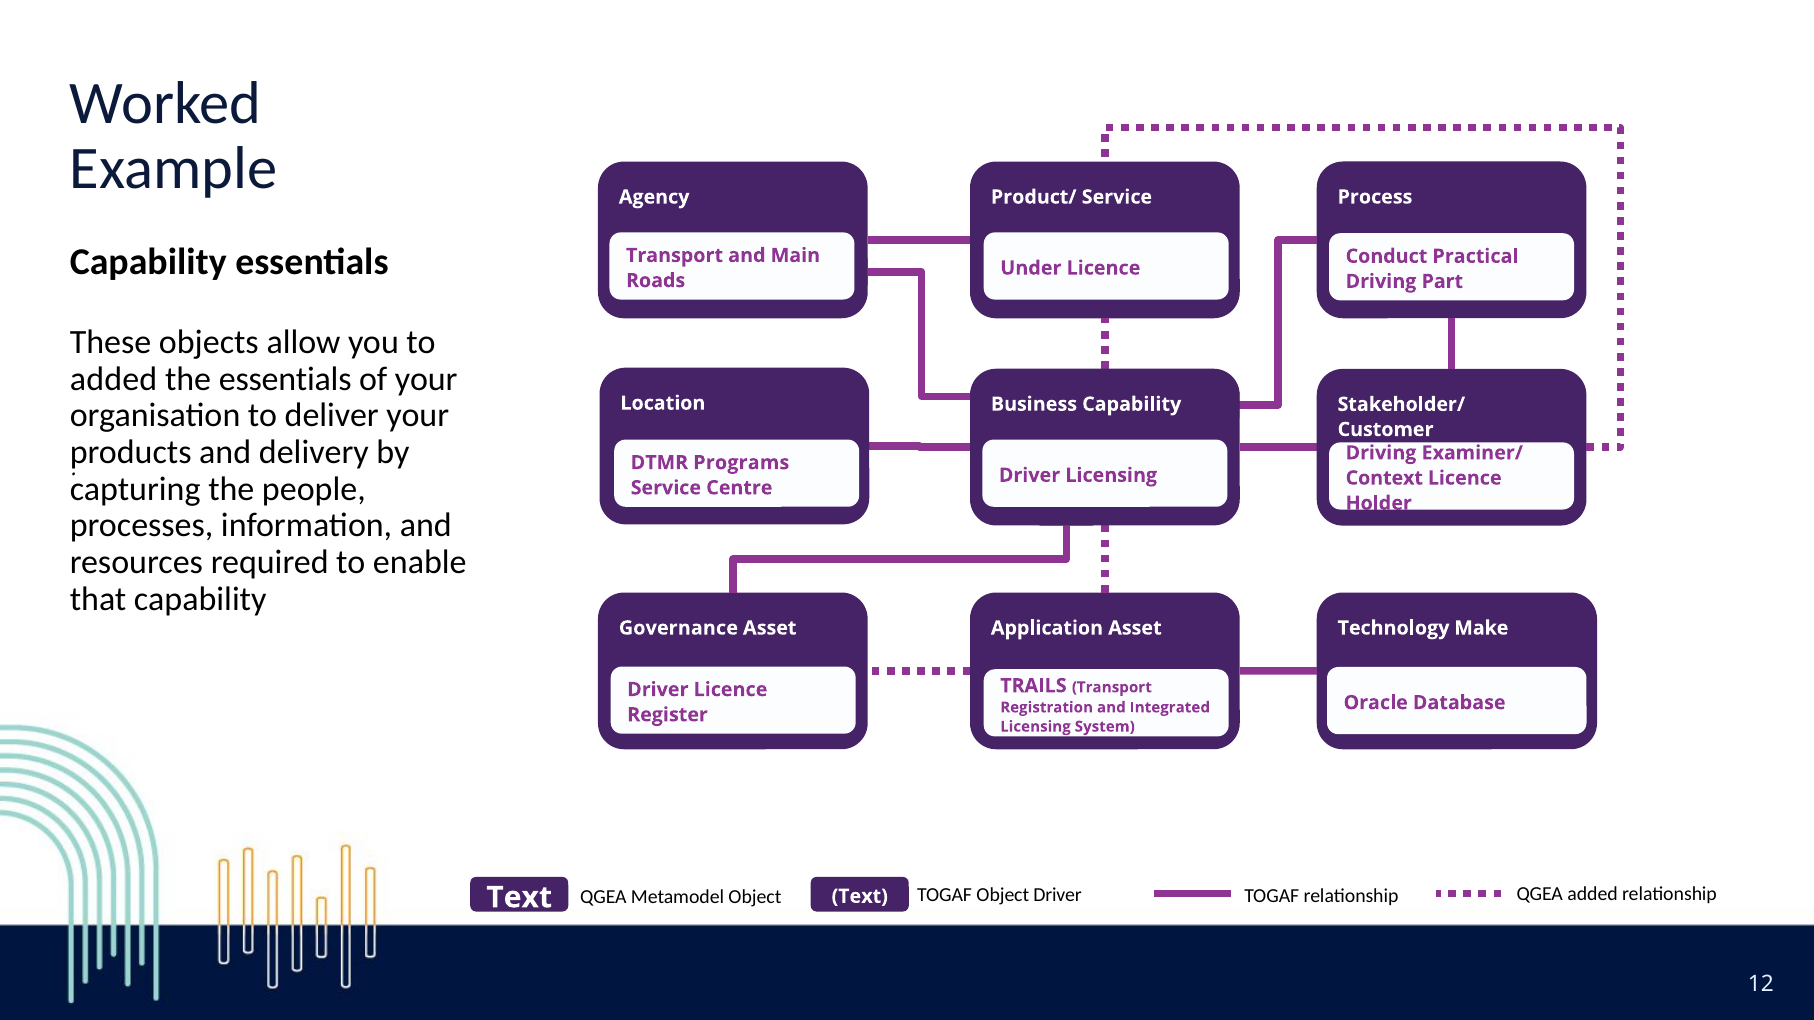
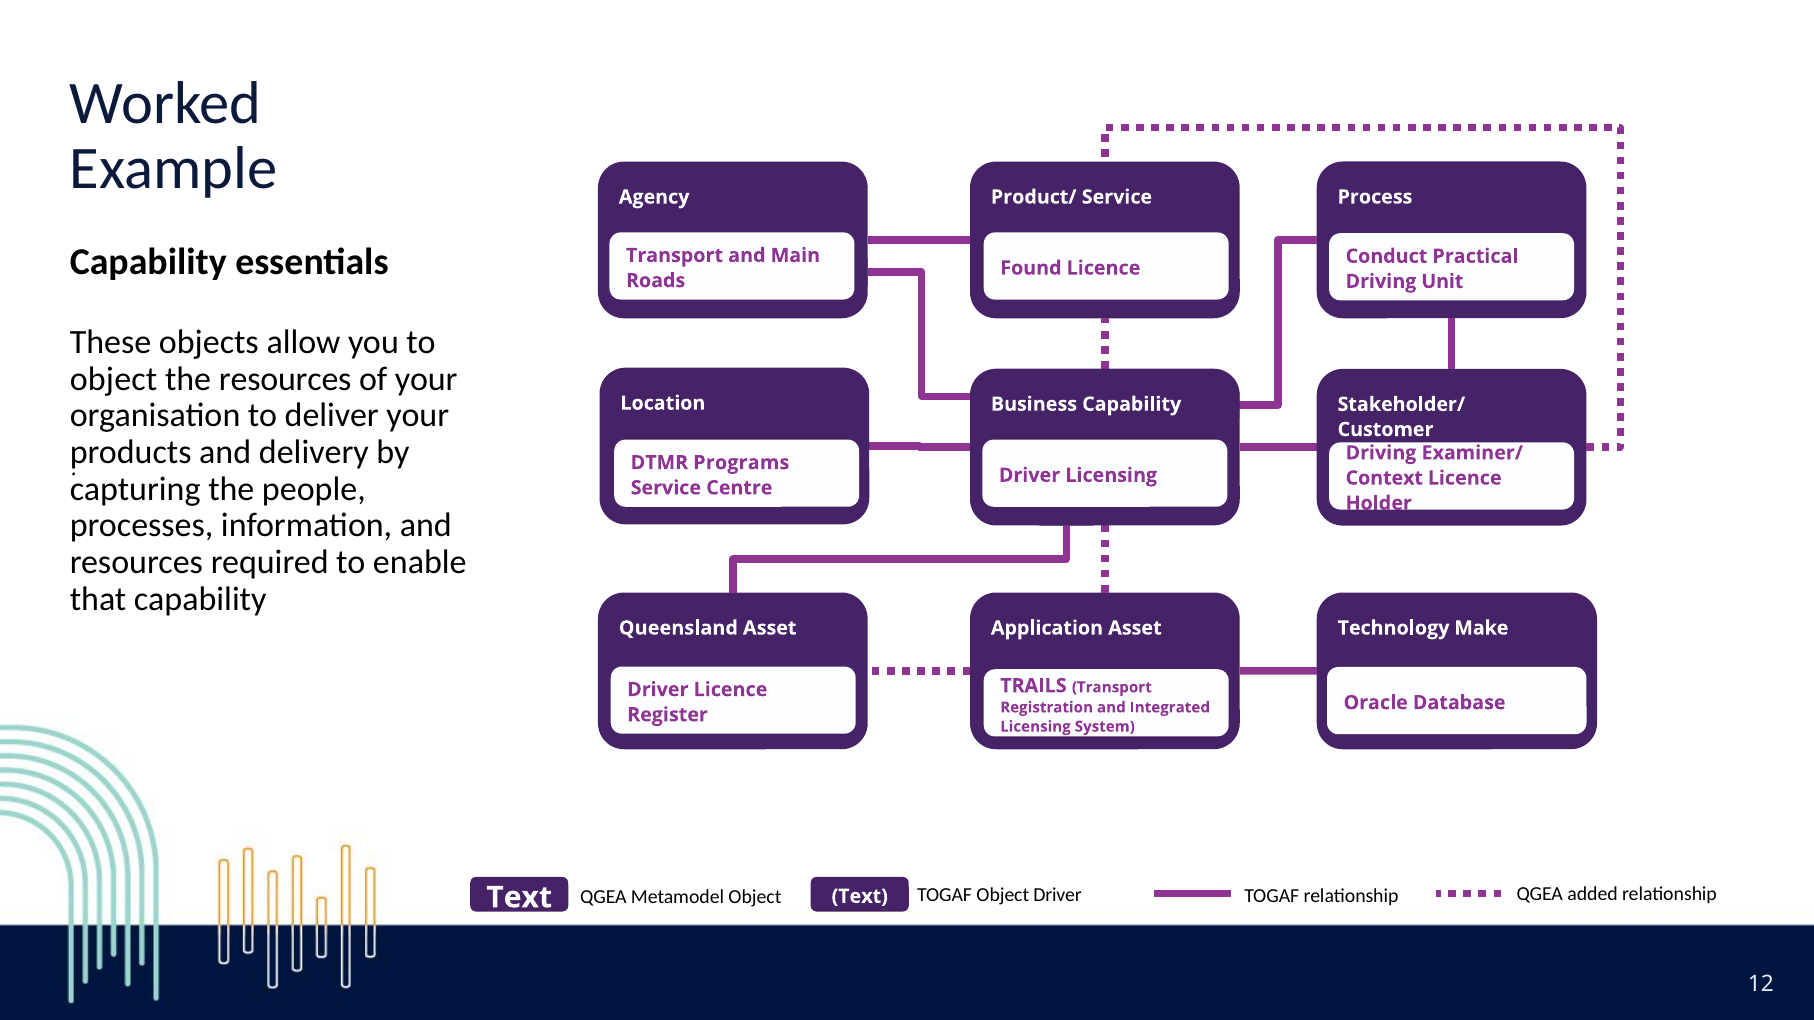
Under: Under -> Found (1031, 268)
Part: Part -> Unit (1442, 282)
added: added -> object (114, 379)
the essentials: essentials -> resources (285, 379)
Governance: Governance -> Queensland (678, 628)
